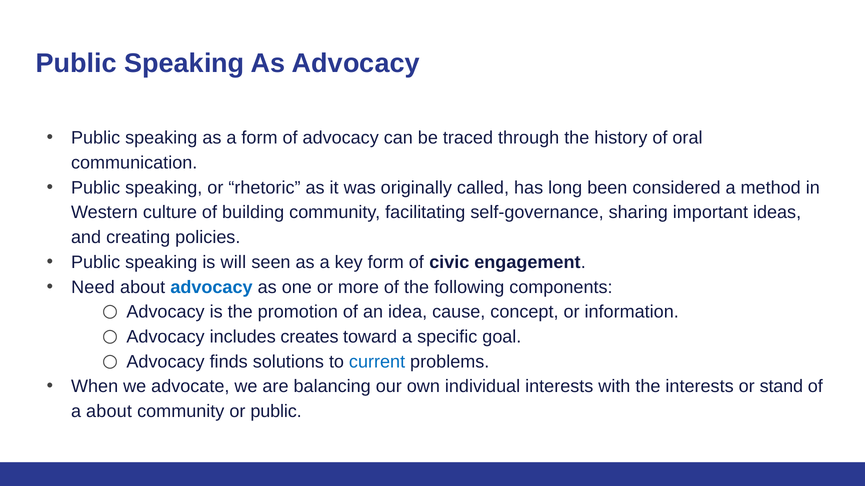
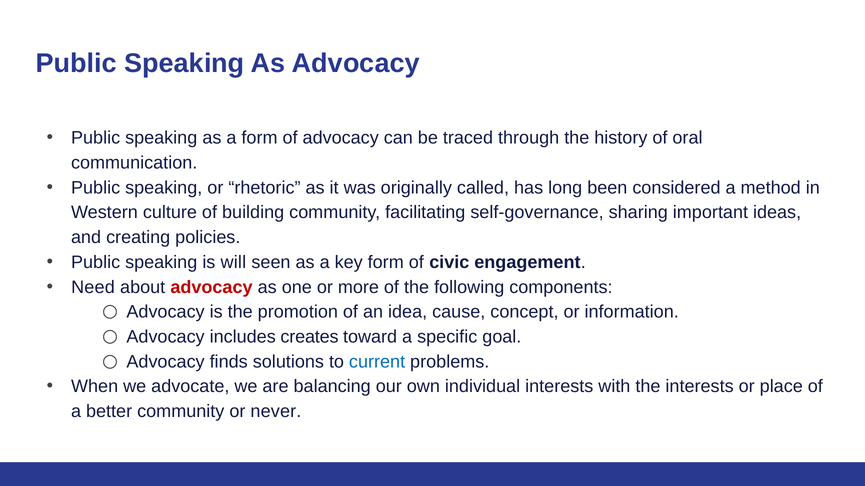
advocacy colour: blue -> red (211, 287)
stand: stand -> place (781, 387)
a about: about -> better (109, 412)
or public: public -> never (276, 412)
